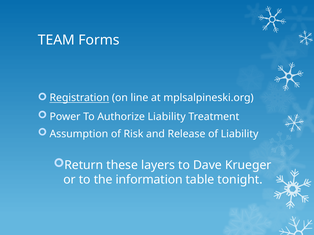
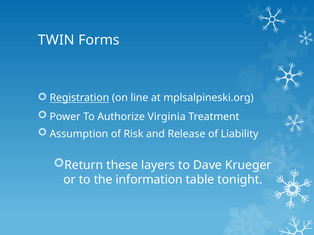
TEAM: TEAM -> TWIN (56, 40)
Authorize Liability: Liability -> Virginia (167, 117)
